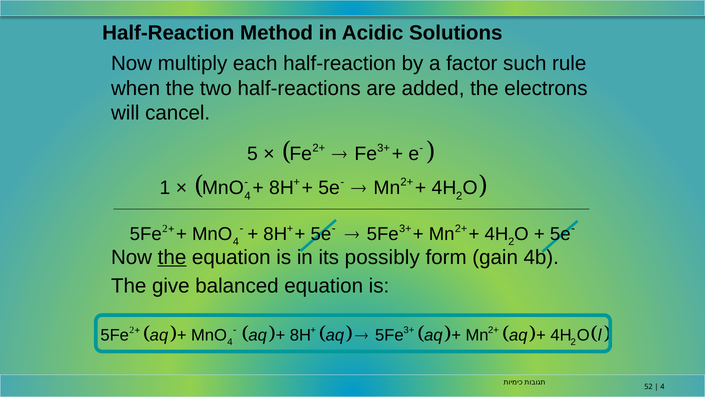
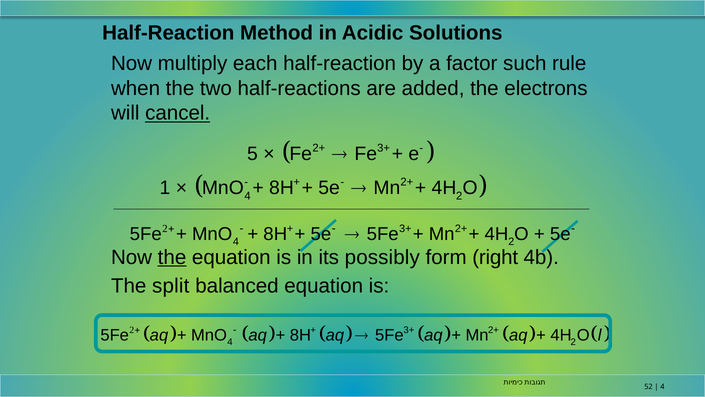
cancel underline: none -> present (178, 113)
gain: gain -> right (495, 257)
give: give -> split (171, 286)
